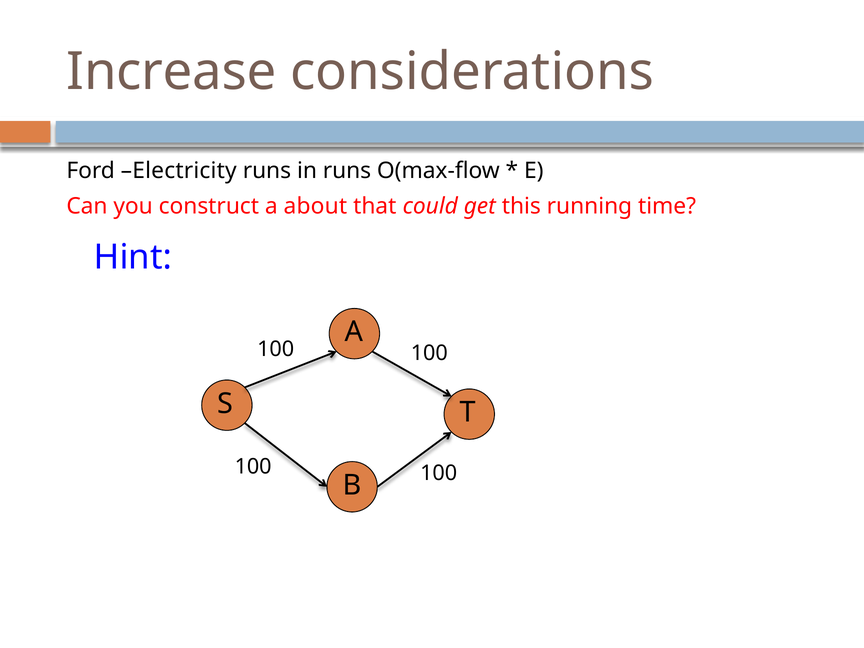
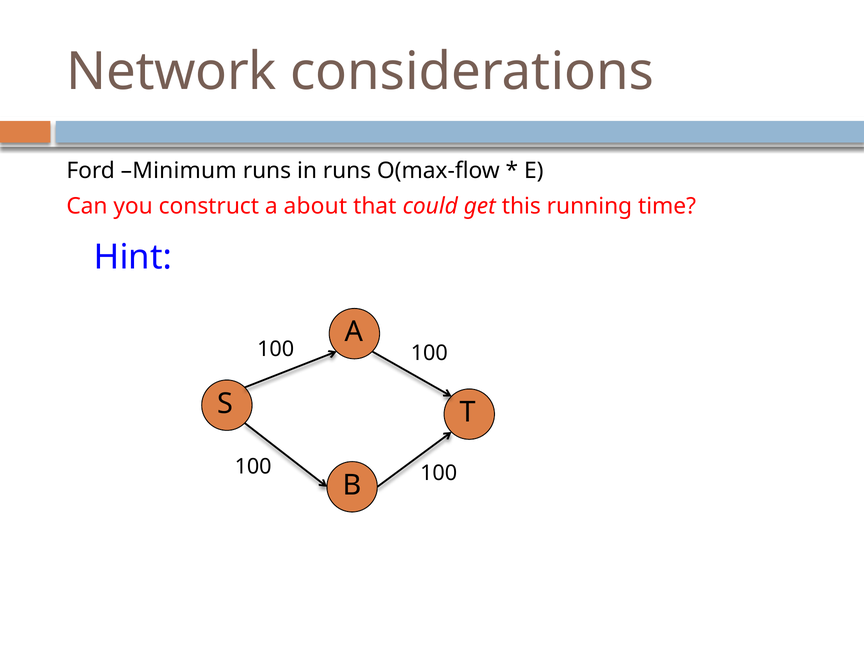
Increase: Increase -> Network (172, 72)
Electricity: Electricity -> Minimum (179, 171)
